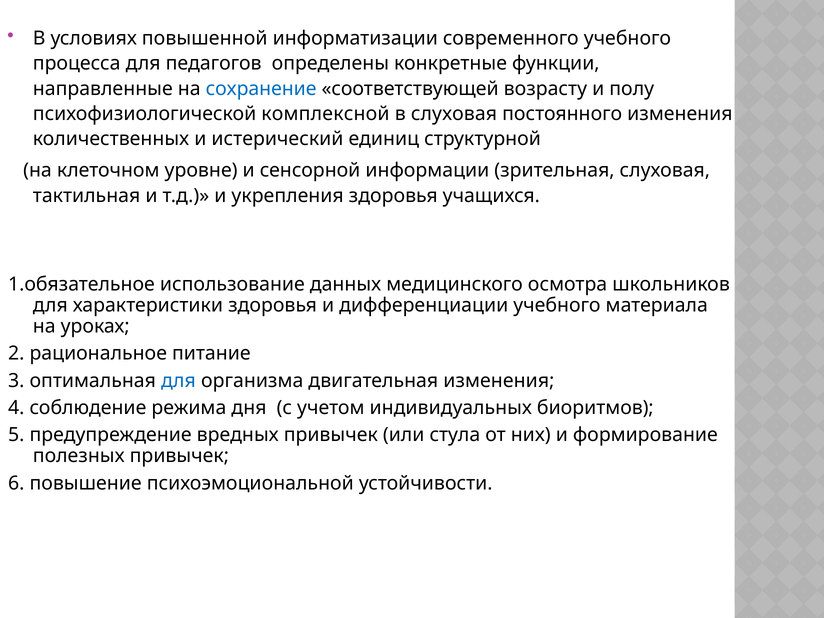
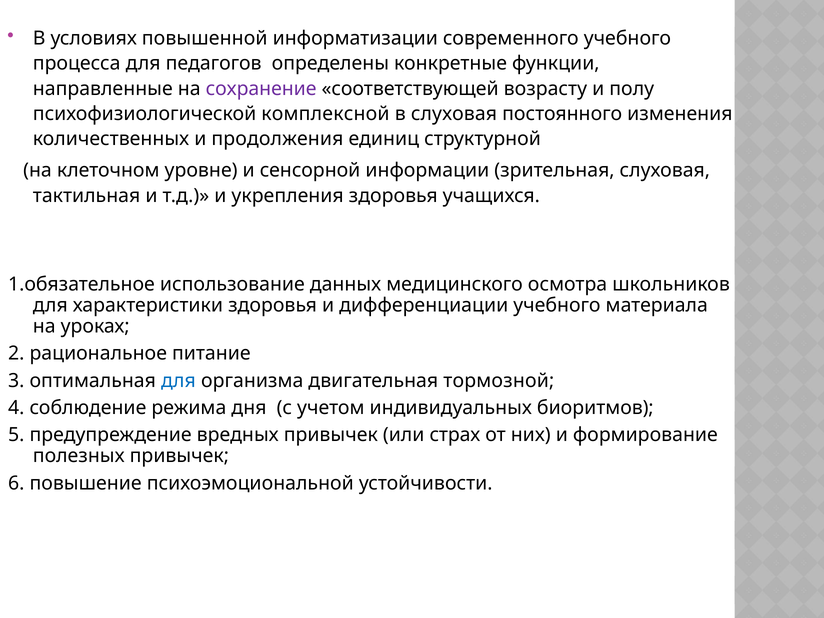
сохранение colour: blue -> purple (261, 89)
истерический: истерический -> продолжения (277, 139)
двигательная изменения: изменения -> тормозной (499, 381)
стула: стула -> страх (455, 435)
